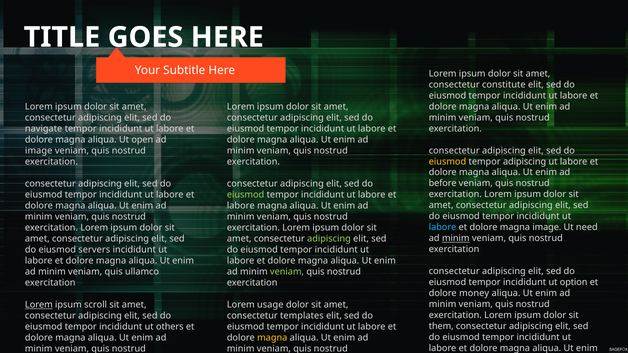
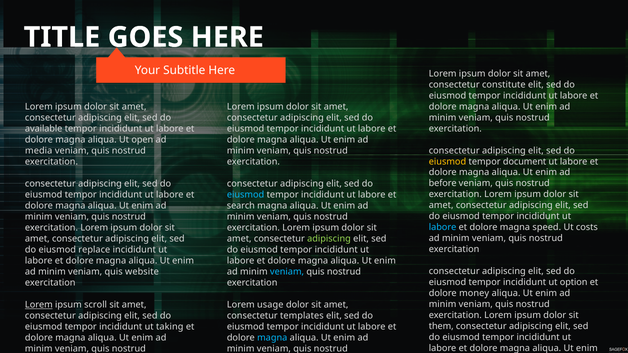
navigate: navigate -> available (44, 129)
image: image -> media (39, 151)
tempor adipiscing: adipiscing -> document (525, 162)
eiusmod colour: light green -> light blue (246, 195)
labore: labore -> search (241, 206)
magna image: image -> speed (547, 228)
need: need -> costs (587, 228)
minim underline: present -> none (456, 239)
servers: servers -> replace (94, 250)
ullamco: ullamco -> website (142, 272)
veniam colour: light green -> light blue (287, 272)
others: others -> taking (170, 327)
magna colour: yellow -> light blue (272, 338)
